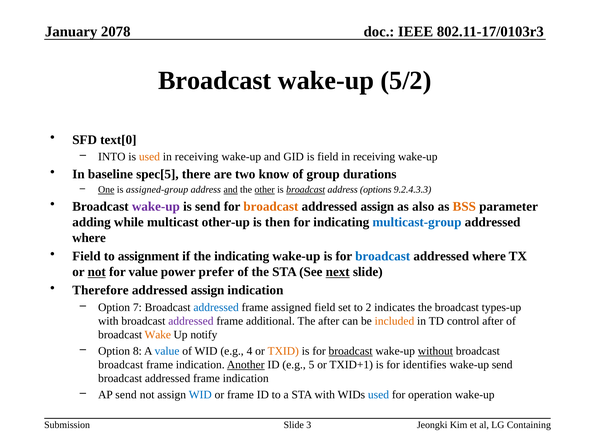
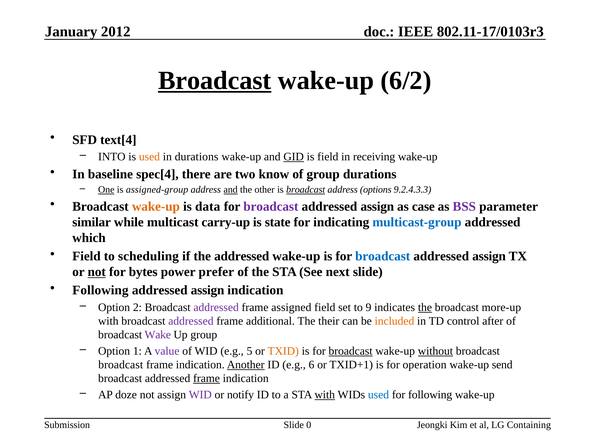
2078: 2078 -> 2012 (116, 31)
Broadcast underline: none -> present (215, 80)
5/2: 5/2 -> 6/2 (406, 80)
text[0: text[0 -> text[4 (118, 140)
receiving: receiving -> durations (197, 157)
GID underline: none -> present (294, 157)
spec[5: spec[5 -> spec[4 (157, 174)
other underline: present -> none (265, 190)
wake-up colour: purple -> orange (156, 206)
is send: send -> data (208, 206)
broadcast colour: orange -> purple (271, 206)
also: also -> case (423, 206)
BSS colour: orange -> purple (464, 206)
adding: adding -> similar (92, 222)
other-up: other-up -> carry-up (226, 222)
then: then -> state (278, 222)
where: where -> which (89, 238)
assignment: assignment -> scheduling (148, 256)
the indicating: indicating -> addressed (242, 256)
where: where -> assign (489, 256)
for value: value -> bytes (143, 272)
next underline: present -> none (338, 272)
Therefore: Therefore -> Following (100, 290)
7: 7 -> 2 (137, 307)
addressed colour: blue -> purple (216, 307)
2: 2 -> 9 (368, 307)
the underline: none -> present (425, 307)
types-up: types-up -> more-up (501, 307)
The after: after -> their (329, 321)
Wake colour: orange -> purple (158, 334)
Up notify: notify -> group (204, 334)
8: 8 -> 1 (137, 351)
value colour: blue -> purple (167, 351)
4: 4 -> 5 (249, 351)
5: 5 -> 6 (311, 364)
identifies: identifies -> operation (425, 364)
frame underline: none -> present (207, 378)
AP send: send -> doze (126, 394)
WID colour: blue -> purple (200, 394)
or frame: frame -> notify (240, 394)
with underline: none -> present (325, 394)
for operation: operation -> following (430, 394)
3: 3 -> 0 (309, 424)
